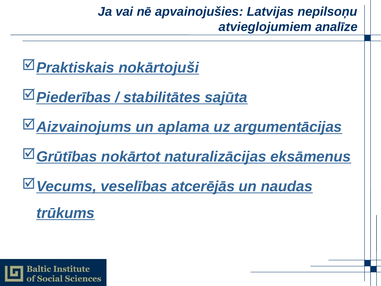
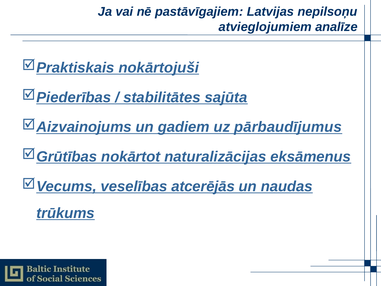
apvainojušies: apvainojušies -> pastāvīgajiem (199, 12)
aplama: aplama -> gadiem (184, 127)
argumentācijas: argumentācijas -> pārbaudījumus (288, 127)
